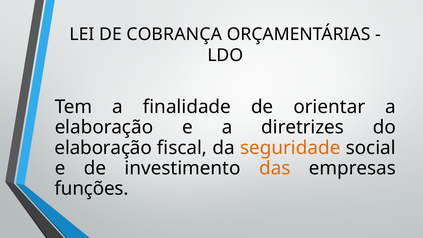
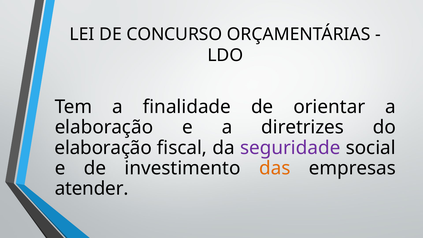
COBRANÇA: COBRANÇA -> CONCURSO (174, 34)
seguridade colour: orange -> purple (290, 148)
funções: funções -> atender (92, 189)
